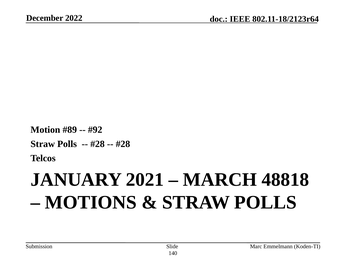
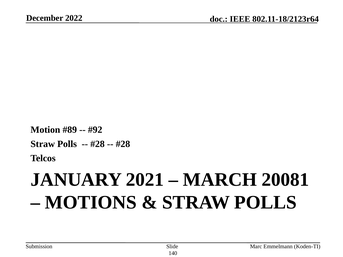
48818: 48818 -> 20081 (285, 180)
